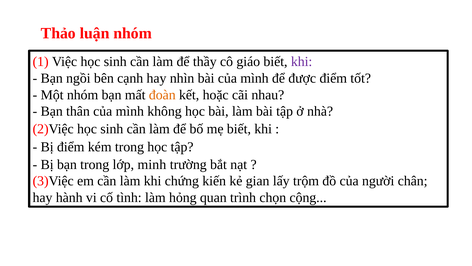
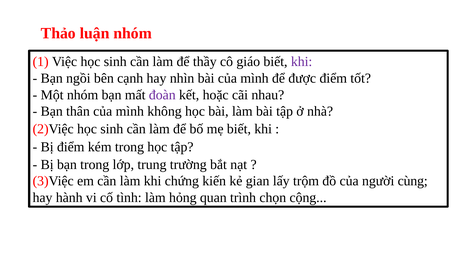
đoàn colour: orange -> purple (162, 95)
minh: minh -> trung (152, 164)
chân: chân -> cùng (413, 181)
